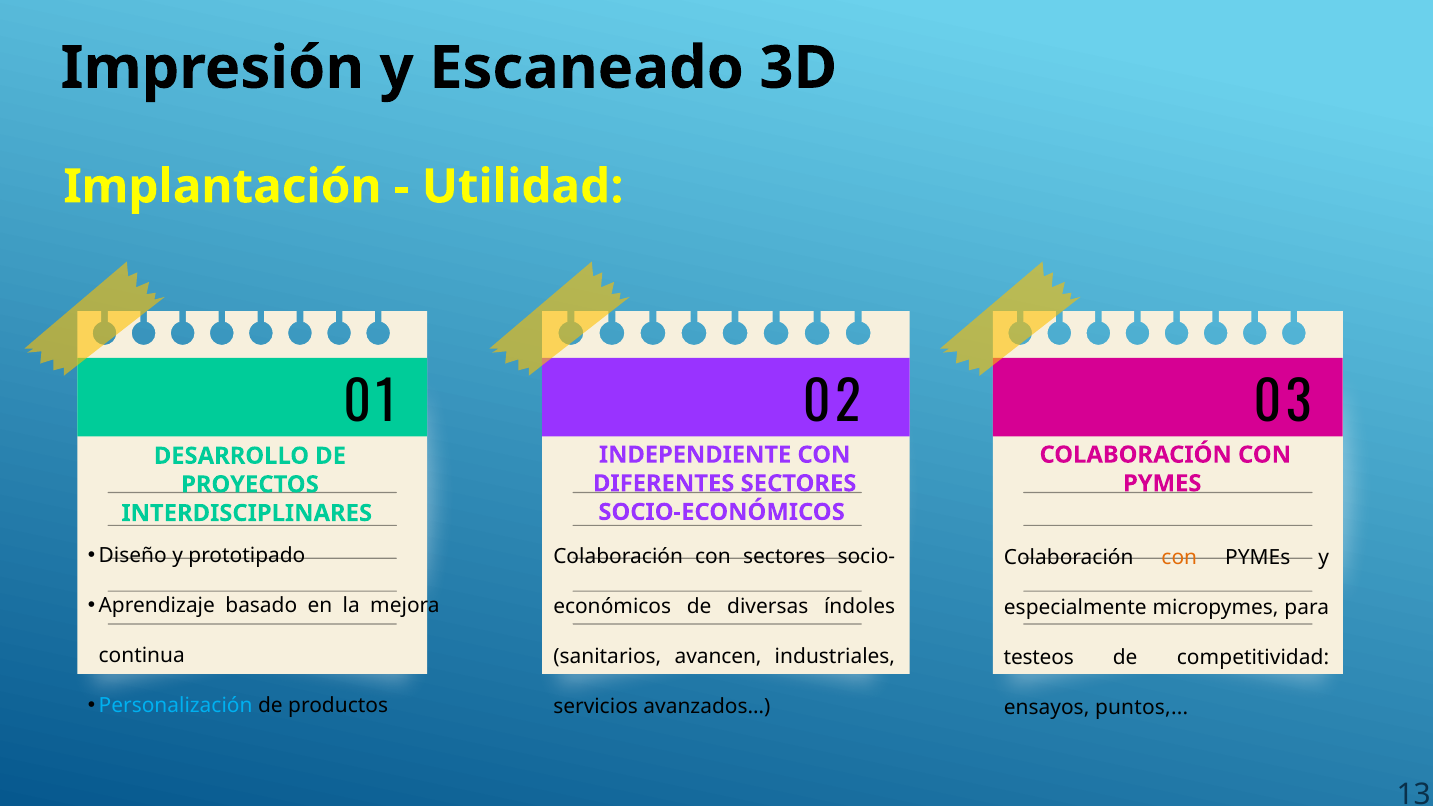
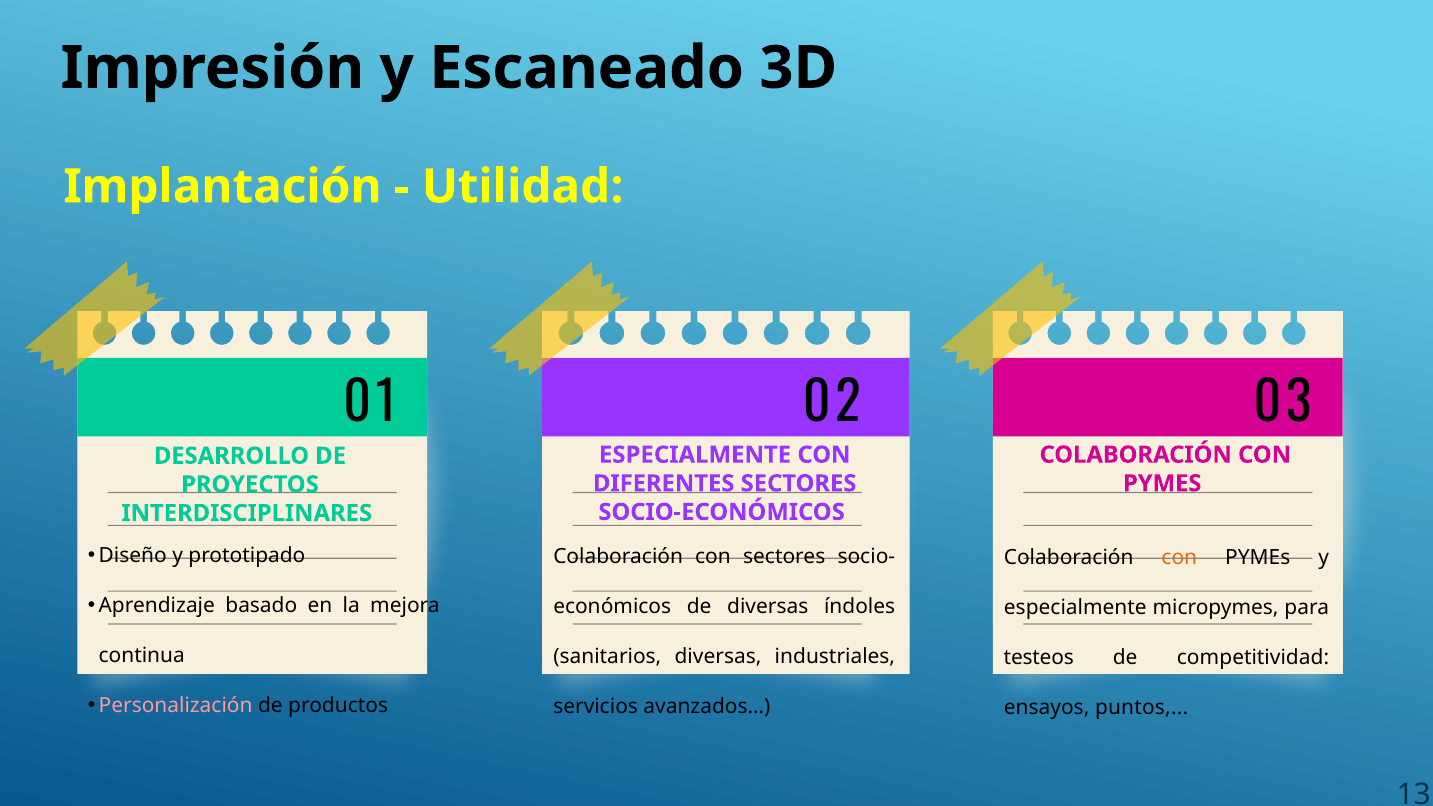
INDEPENDIENTE: INDEPENDIENTE -> ESPECIALMENTE (695, 455)
sanitarios avancen: avancen -> diversas (718, 657)
Personalización colour: light blue -> pink (176, 706)
